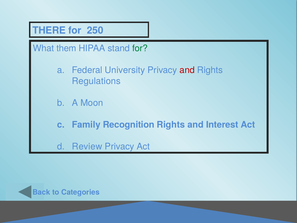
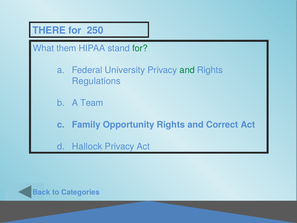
and colour: red -> green (187, 70)
Moon: Moon -> Team (92, 103)
Recognition: Recognition -> Opportunity (129, 125)
Interest: Interest -> Correct (222, 125)
Review: Review -> Hallock (87, 146)
